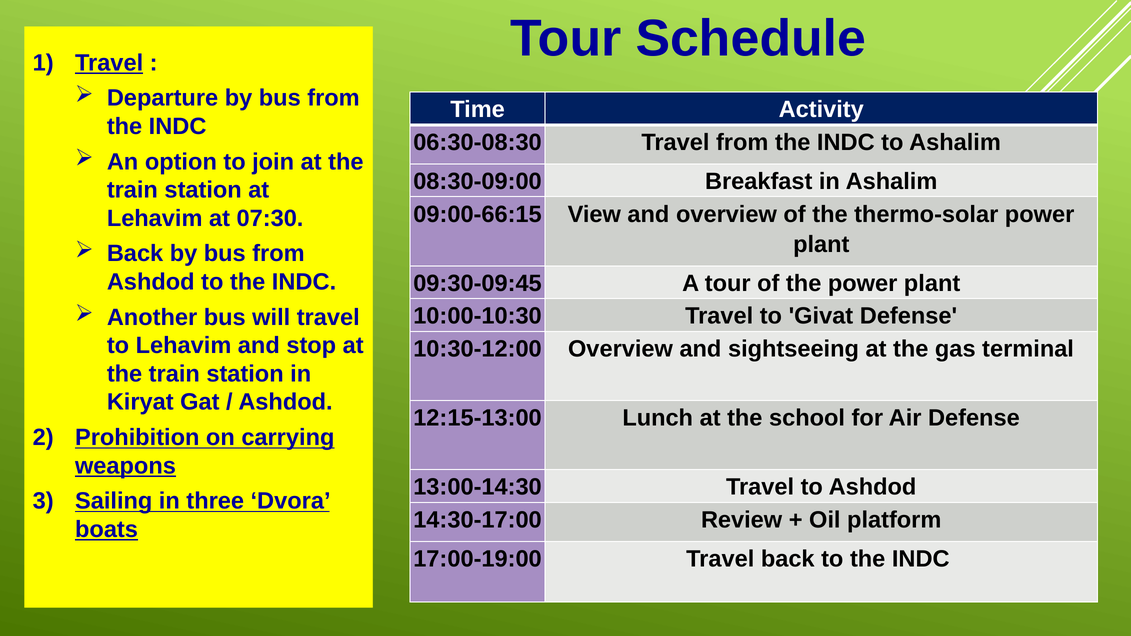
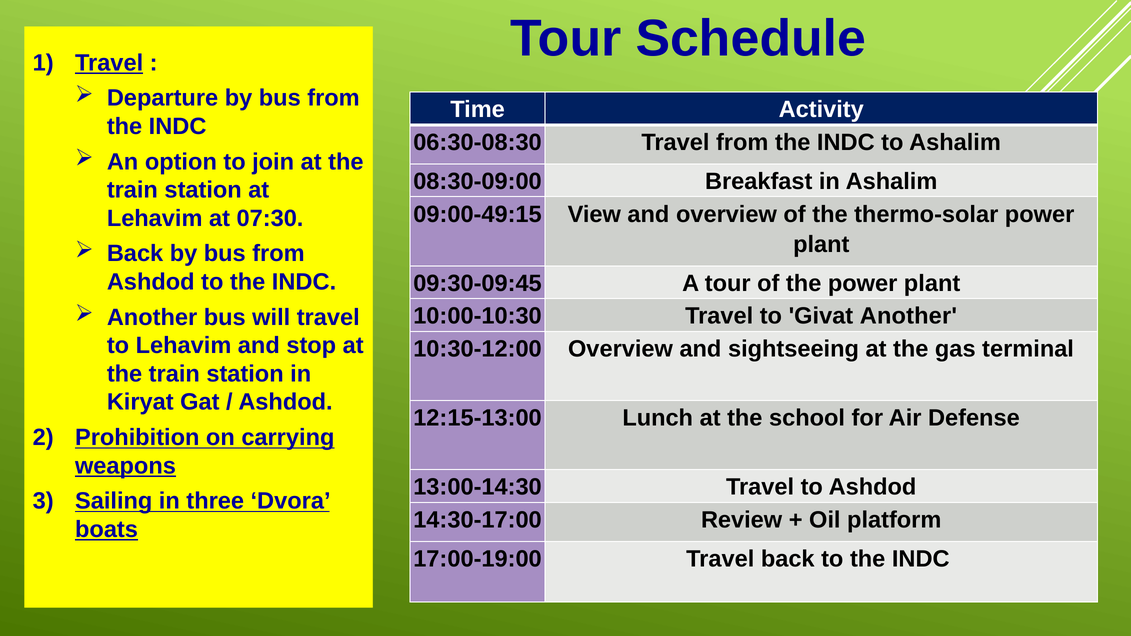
09:00-66:15: 09:00-66:15 -> 09:00-49:15 (478, 214)
Givat Defense: Defense -> Another (908, 316)
